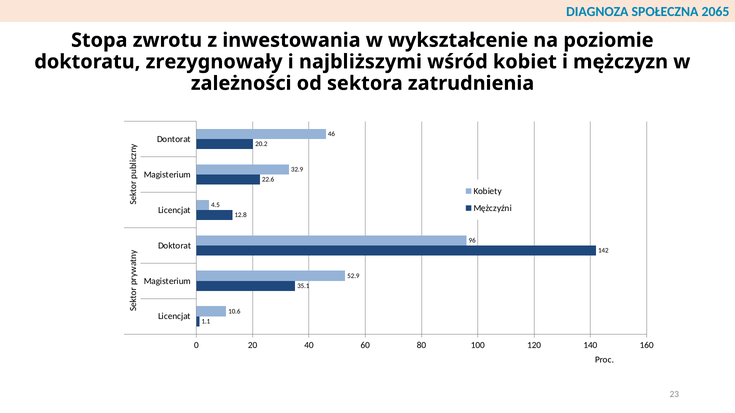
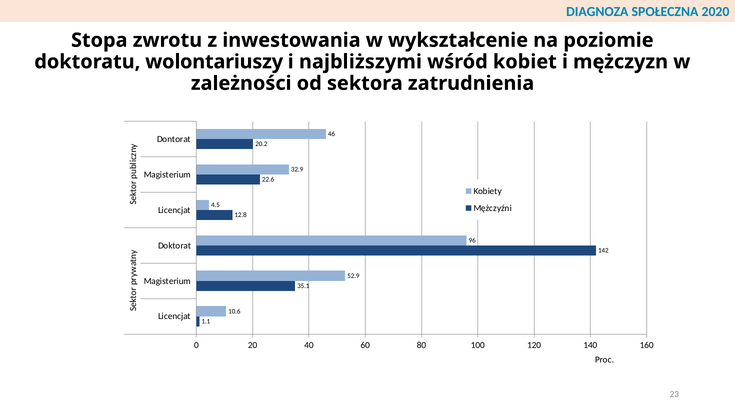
2065: 2065 -> 2020 (715, 12)
zrezygnowały: zrezygnowały -> wolontariuszy (214, 62)
